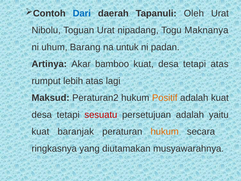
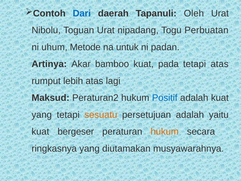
Maknanya: Maknanya -> Perbuatan (206, 30)
Barang: Barang -> Metode (85, 47)
bamboo kuat desa: desa -> pada (168, 64)
Positif colour: orange -> blue (165, 98)
desa: desa -> yang (42, 115)
sesuatu colour: red -> orange (101, 115)
baranjak: baranjak -> bergeser (76, 131)
